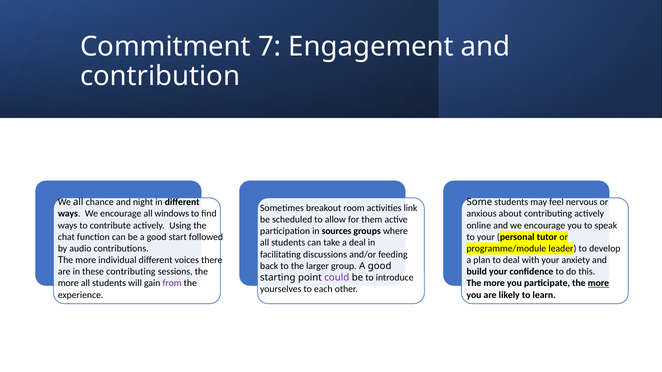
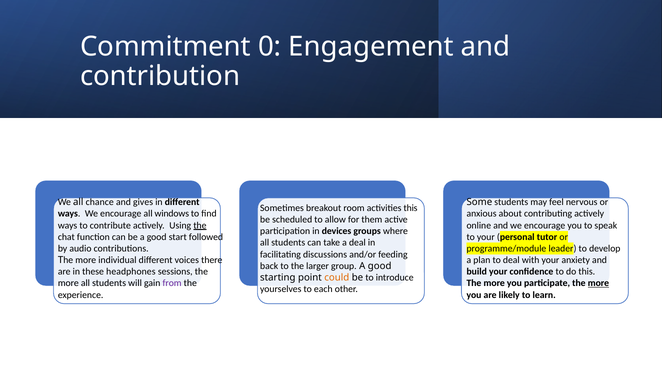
7: 7 -> 0 (270, 47)
night: night -> gives (143, 202)
activities link: link -> this (411, 208)
the underline: none -> present (200, 226)
sources: sources -> devices (337, 231)
these contributing: contributing -> headphones (131, 272)
could colour: purple -> orange (337, 278)
